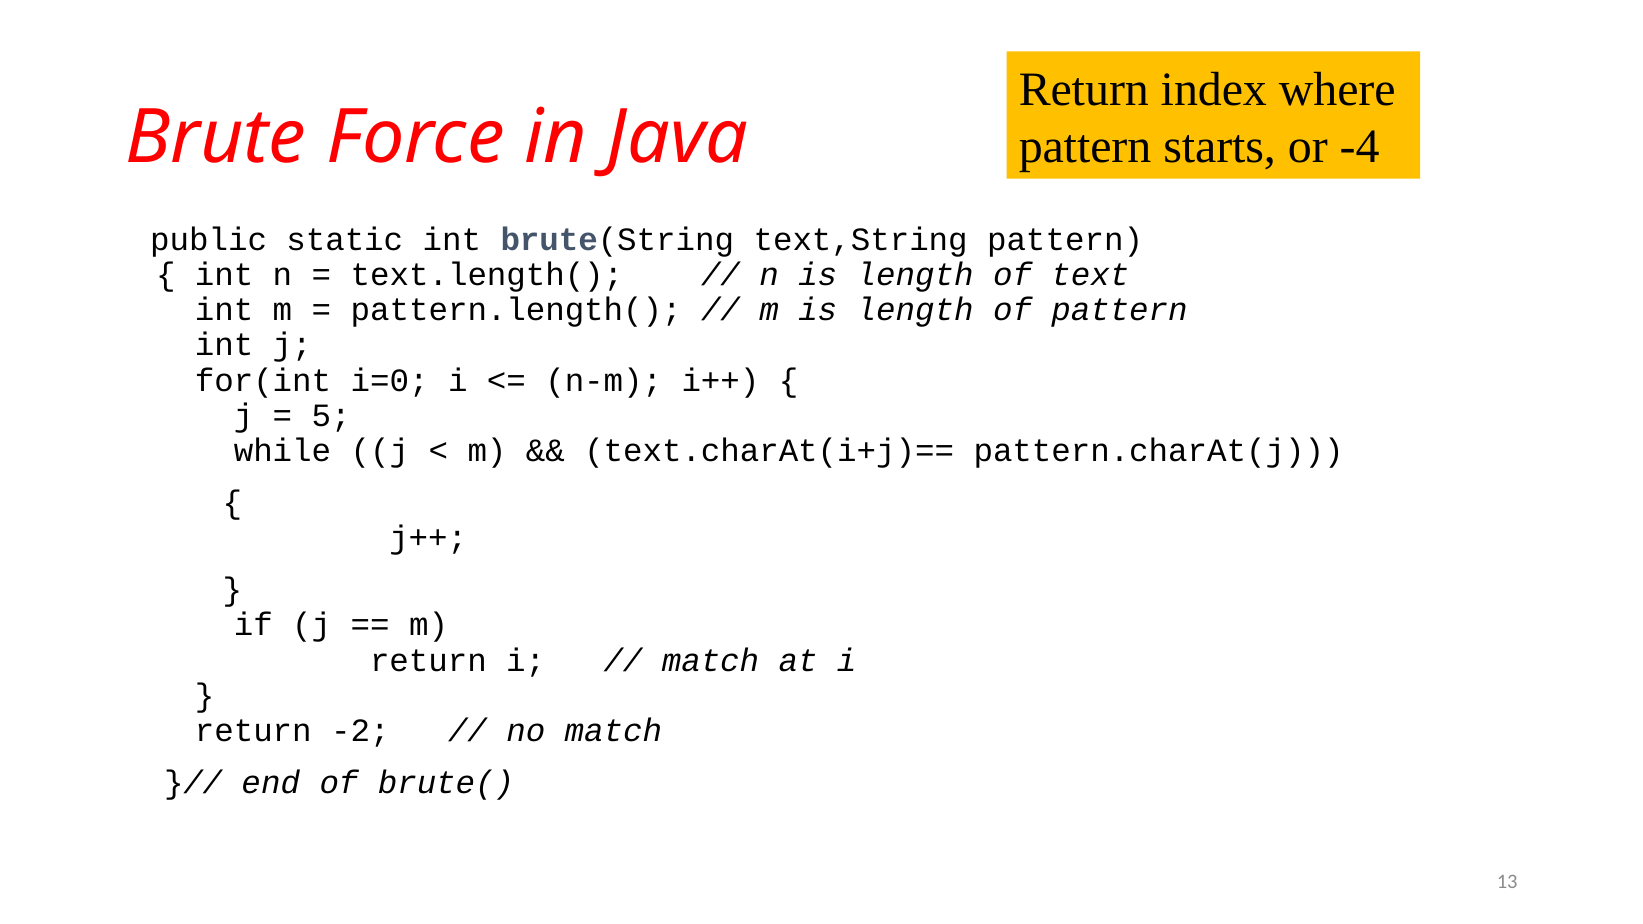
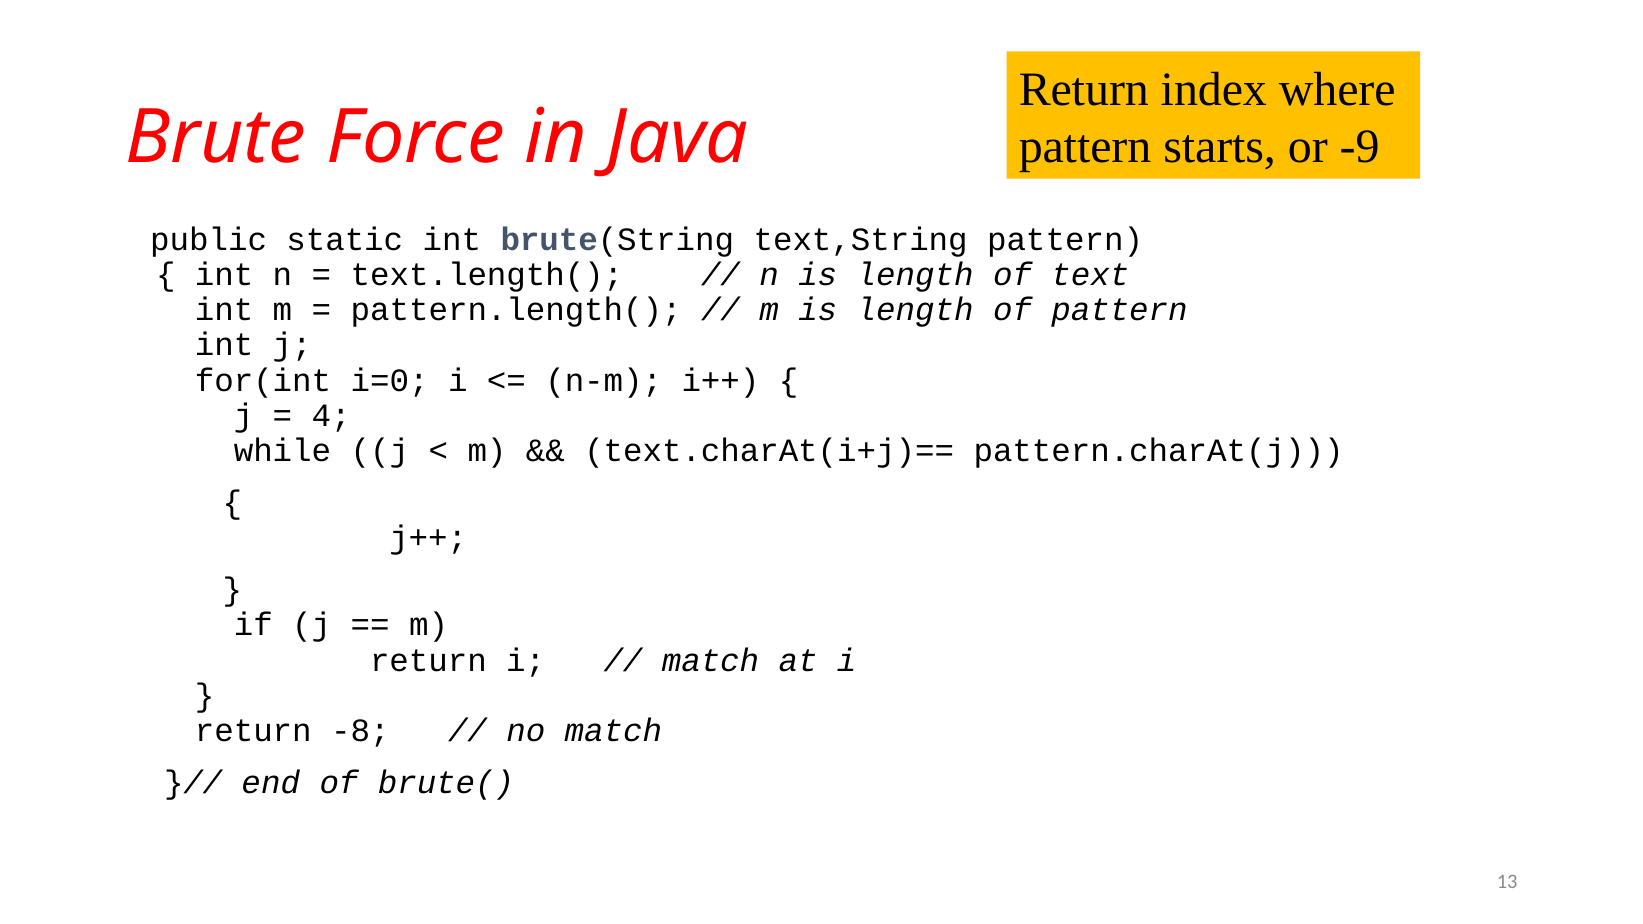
-4: -4 -> -9 (1360, 147)
5: 5 -> 4 (331, 416)
-2: -2 -> -8 (360, 731)
